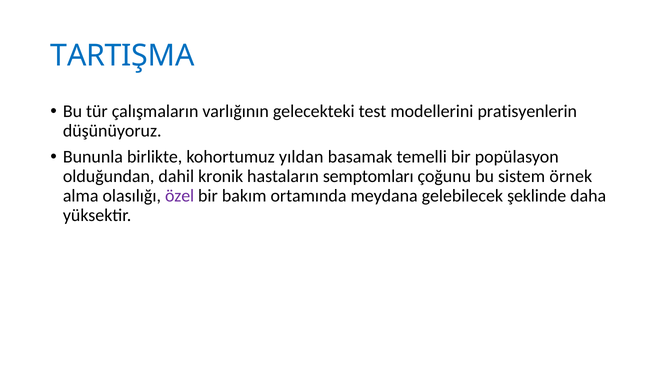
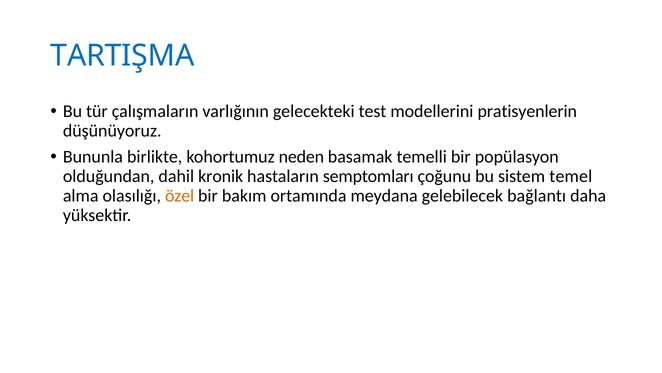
yıldan: yıldan -> neden (301, 157)
örnek: örnek -> temel (571, 176)
özel colour: purple -> orange (180, 195)
şeklinde: şeklinde -> bağlantı (537, 195)
